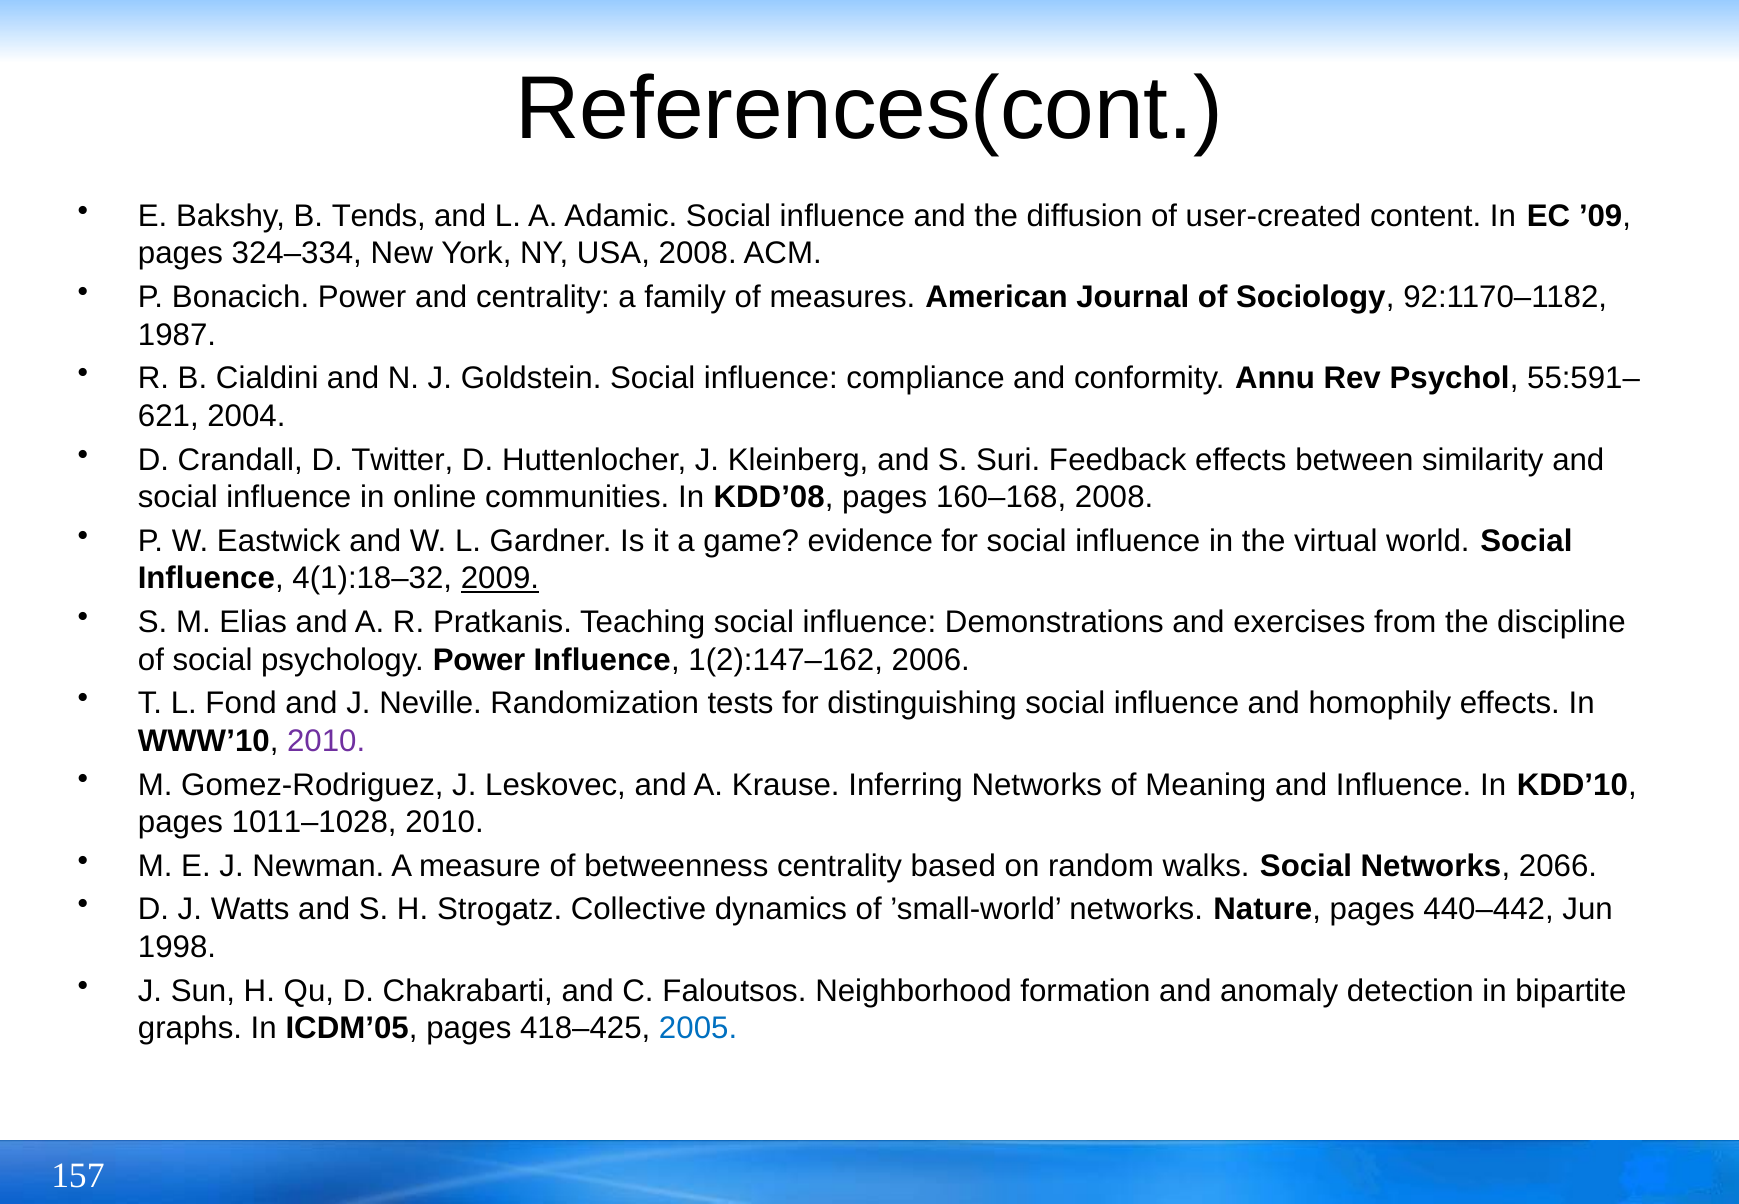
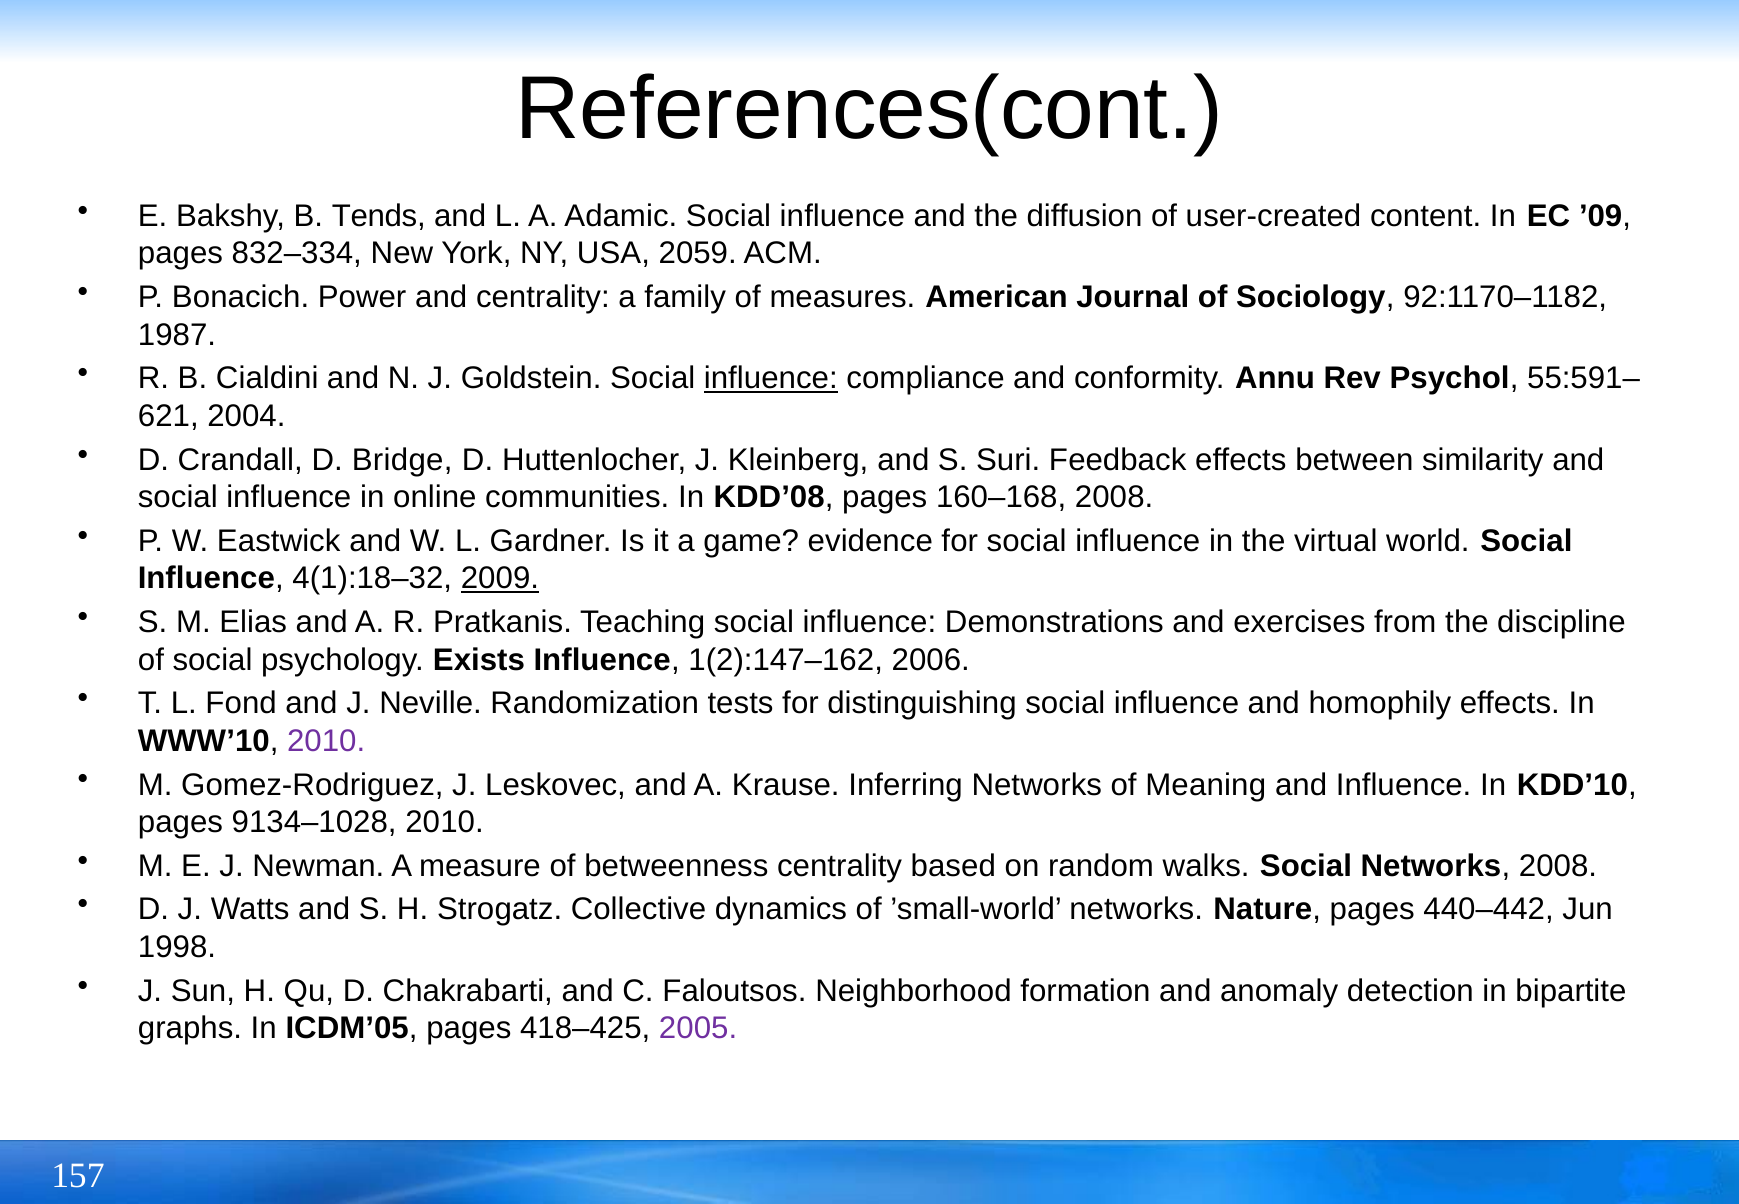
324–334: 324–334 -> 832–334 (297, 254)
USA 2008: 2008 -> 2059 (698, 254)
influence underline: none -> present (771, 379)
Twitter: Twitter -> Bridge (402, 460)
psychology Power: Power -> Exists (479, 660)
1011–1028: 1011–1028 -> 9134–1028 (314, 822)
Networks 2066: 2066 -> 2008 (1558, 866)
2005 colour: blue -> purple (698, 1028)
